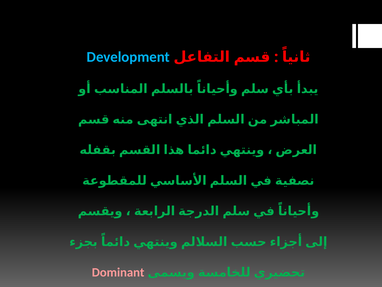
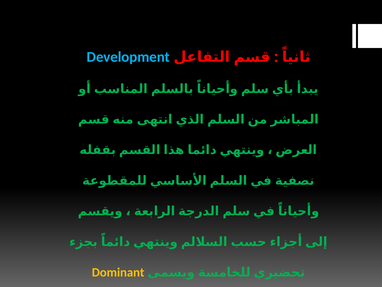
Dominant colour: pink -> yellow (118, 272)
